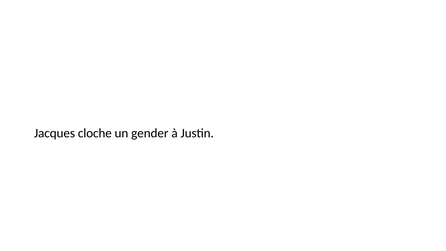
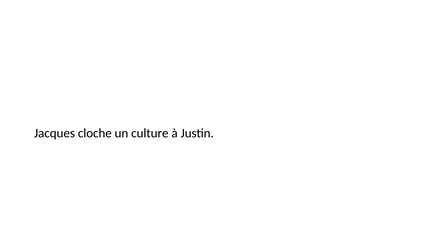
gender: gender -> culture (150, 133)
